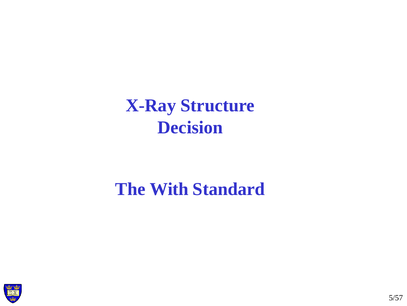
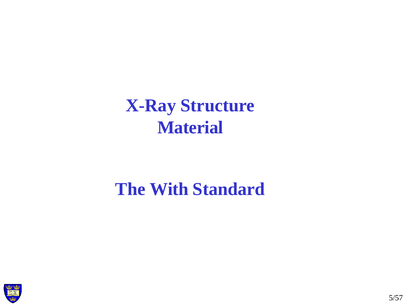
Decision: Decision -> Material (190, 127)
